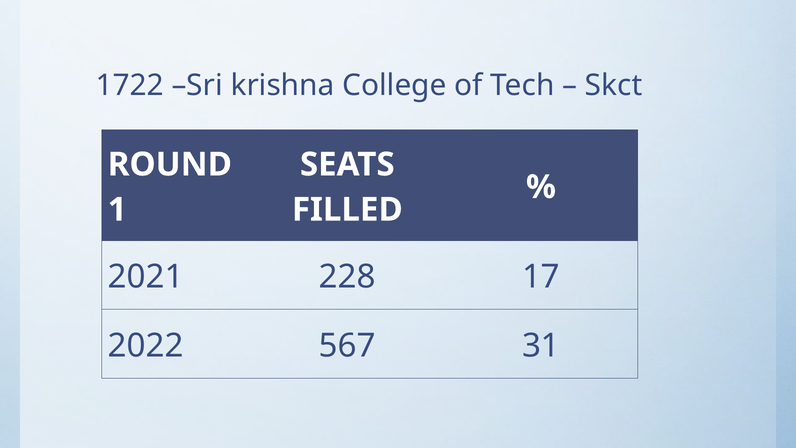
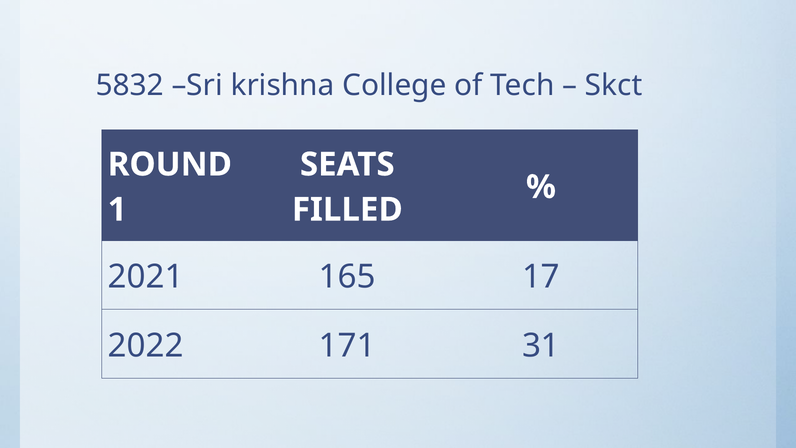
1722: 1722 -> 5832 (130, 86)
228: 228 -> 165 (347, 277)
567: 567 -> 171 (347, 345)
